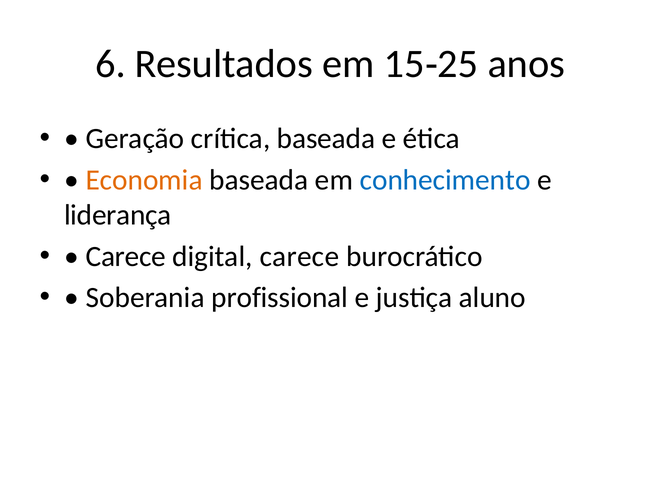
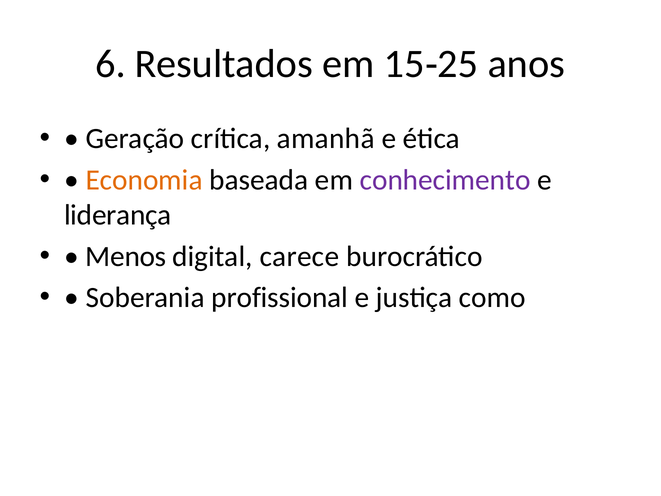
crítica baseada: baseada -> amanhã (326, 139)
conhecimento colour: blue -> purple (445, 180)
Carece: Carece -> Menos (126, 256)
aluno: aluno -> como (492, 297)
